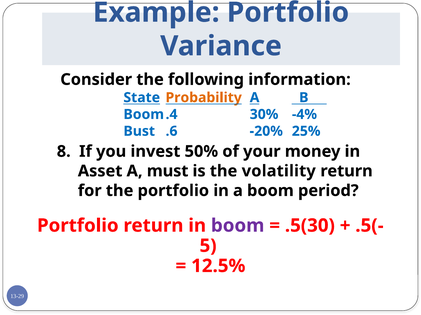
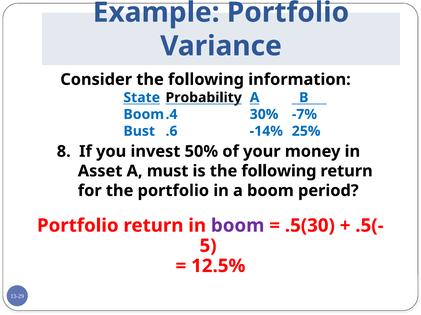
Probability colour: orange -> black (204, 98)
-4%: -4% -> -7% (304, 115)
-20%: -20% -> -14% (266, 131)
is the volatility: volatility -> following (279, 171)
